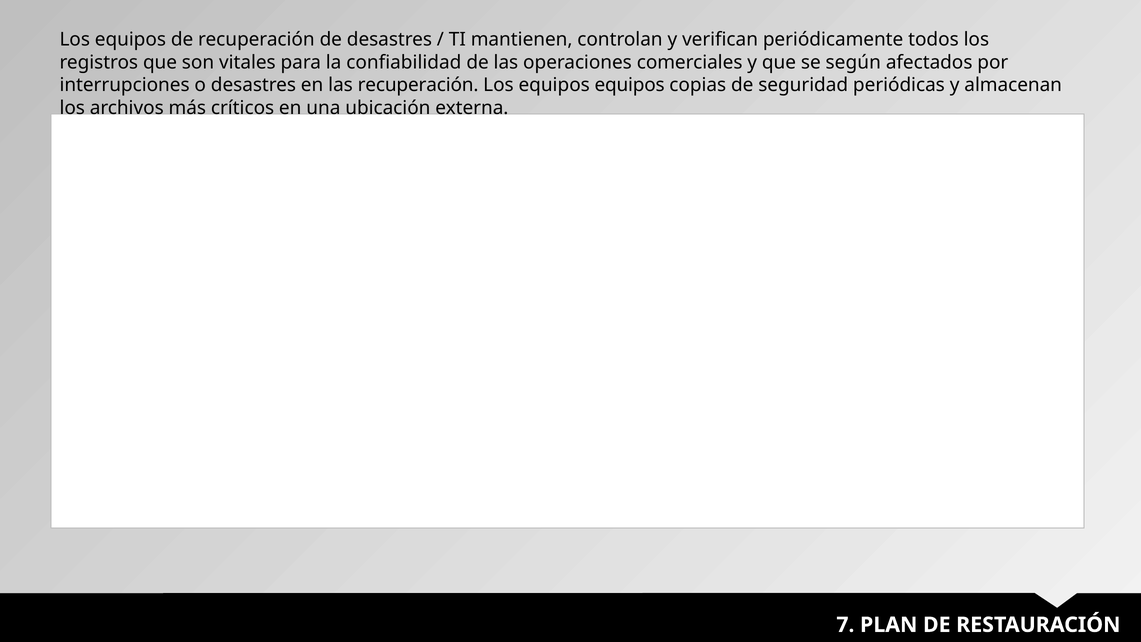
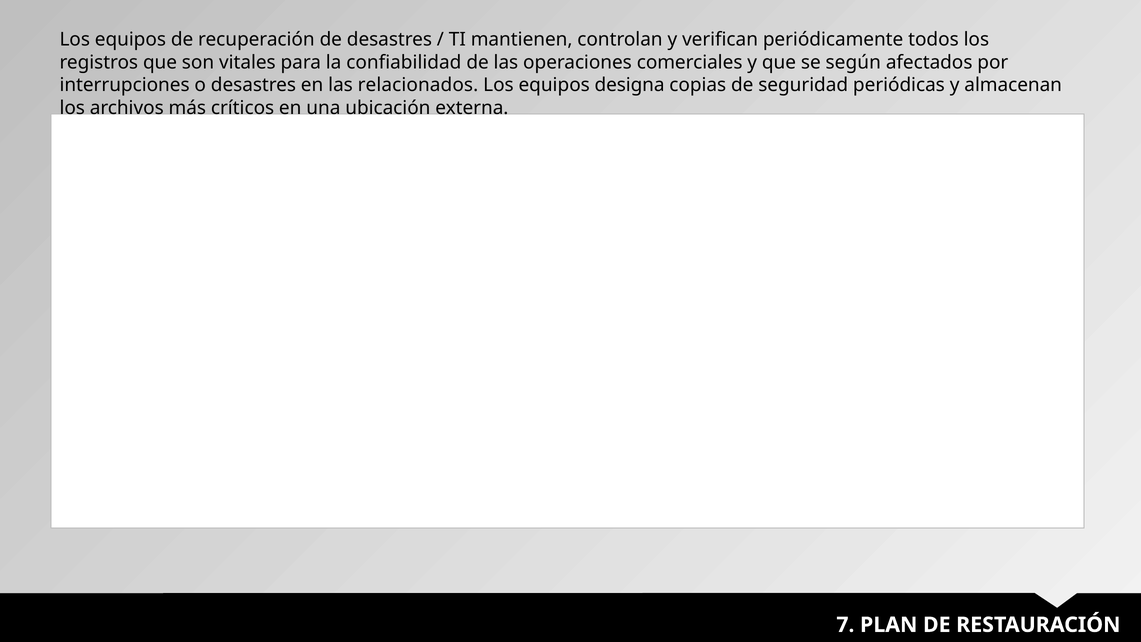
las recuperación: recuperación -> relacionados (418, 85)
equipos equipos: equipos -> designa (630, 85)
